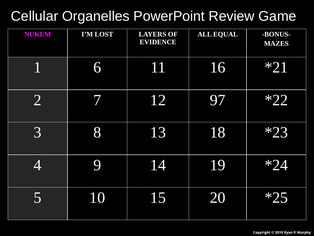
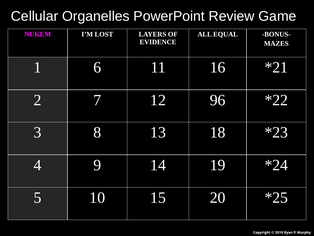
97: 97 -> 96 (218, 100)
